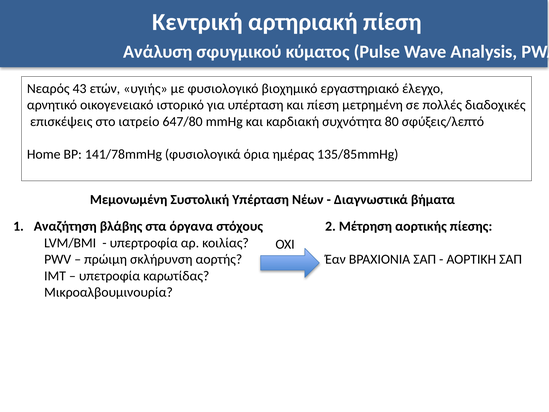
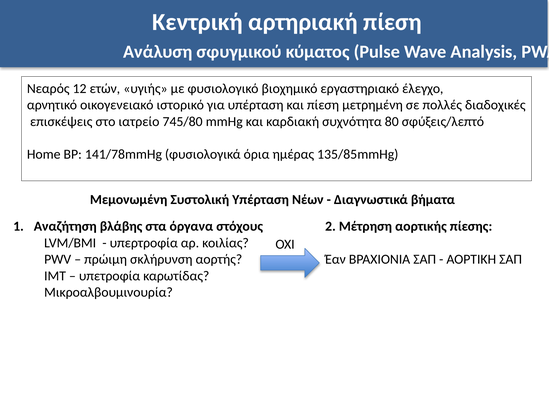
43: 43 -> 12 (80, 88)
647/80: 647/80 -> 745/80 (183, 121)
